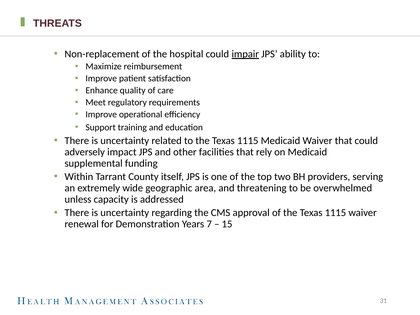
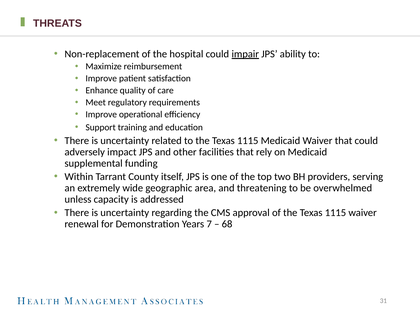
15: 15 -> 68 (227, 224)
